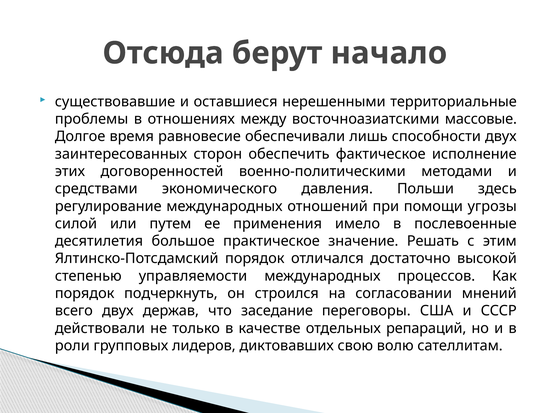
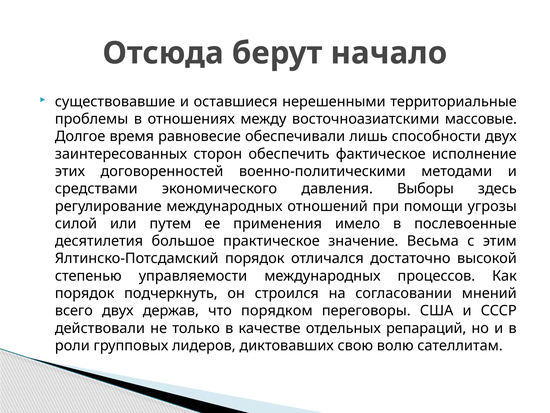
Польши: Польши -> Выборы (425, 189)
Решать: Решать -> Весьма (433, 241)
заседание: заседание -> порядком (277, 310)
